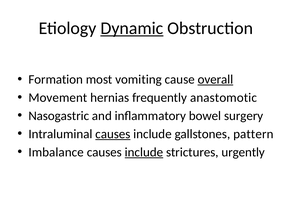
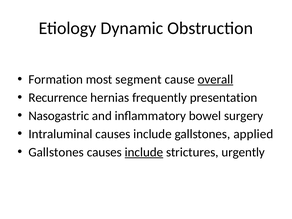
Dynamic underline: present -> none (132, 28)
vomiting: vomiting -> segment (138, 79)
Movement: Movement -> Recurrence (58, 98)
anastomotic: anastomotic -> presentation (224, 98)
causes underline: present -> none (113, 134)
pattern: pattern -> applied (253, 134)
Imbalance: Imbalance -> Gallstones (56, 152)
